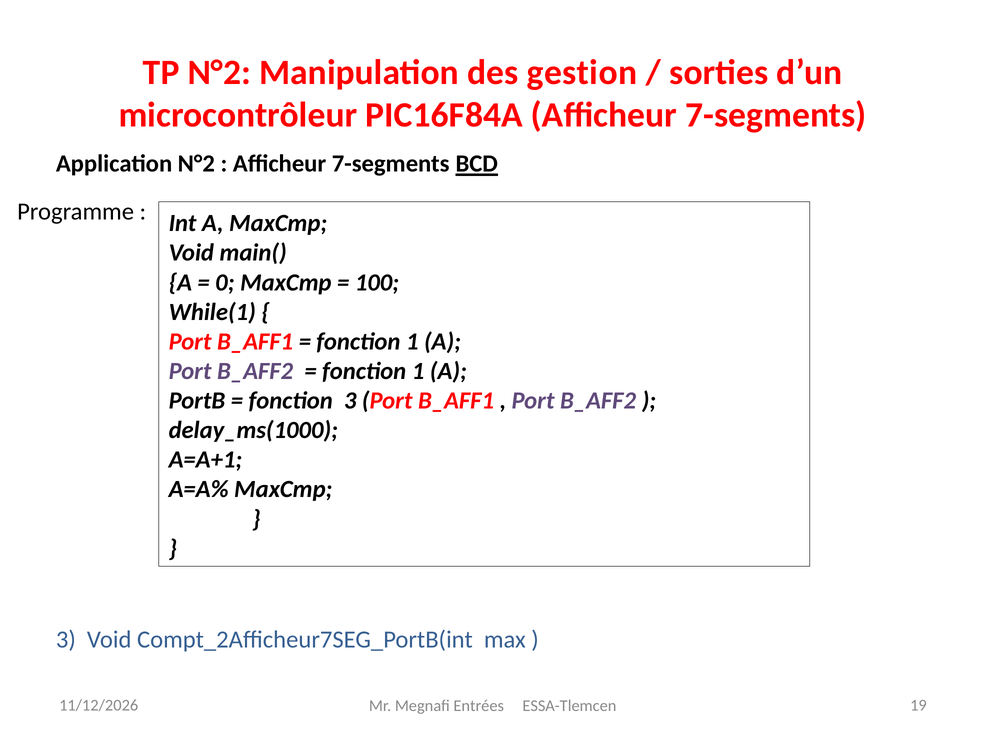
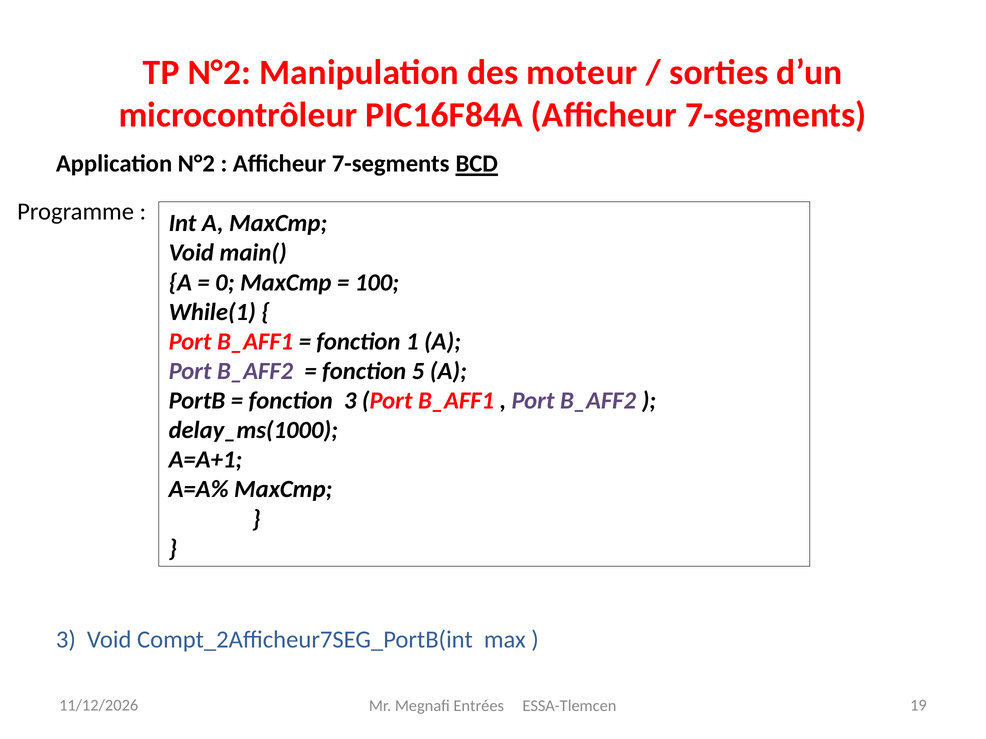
gestion: gestion -> moteur (582, 72)
1: 1 -> 5 (418, 371)
